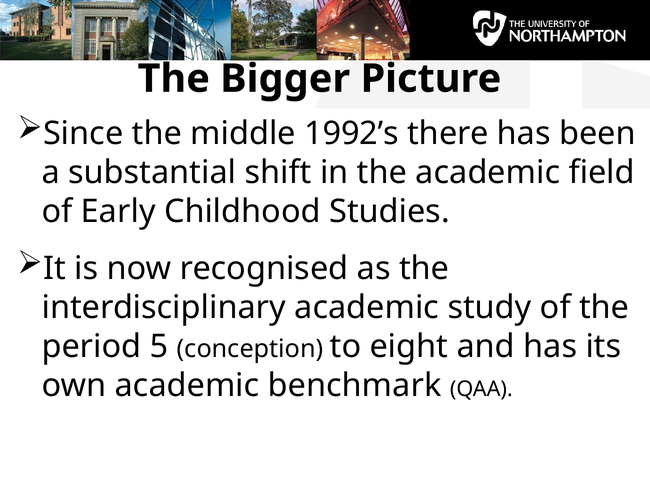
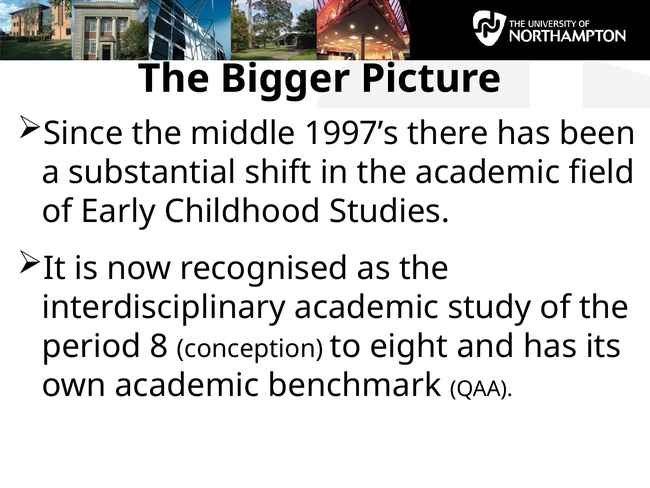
1992’s: 1992’s -> 1997’s (352, 133)
5: 5 -> 8 (159, 346)
